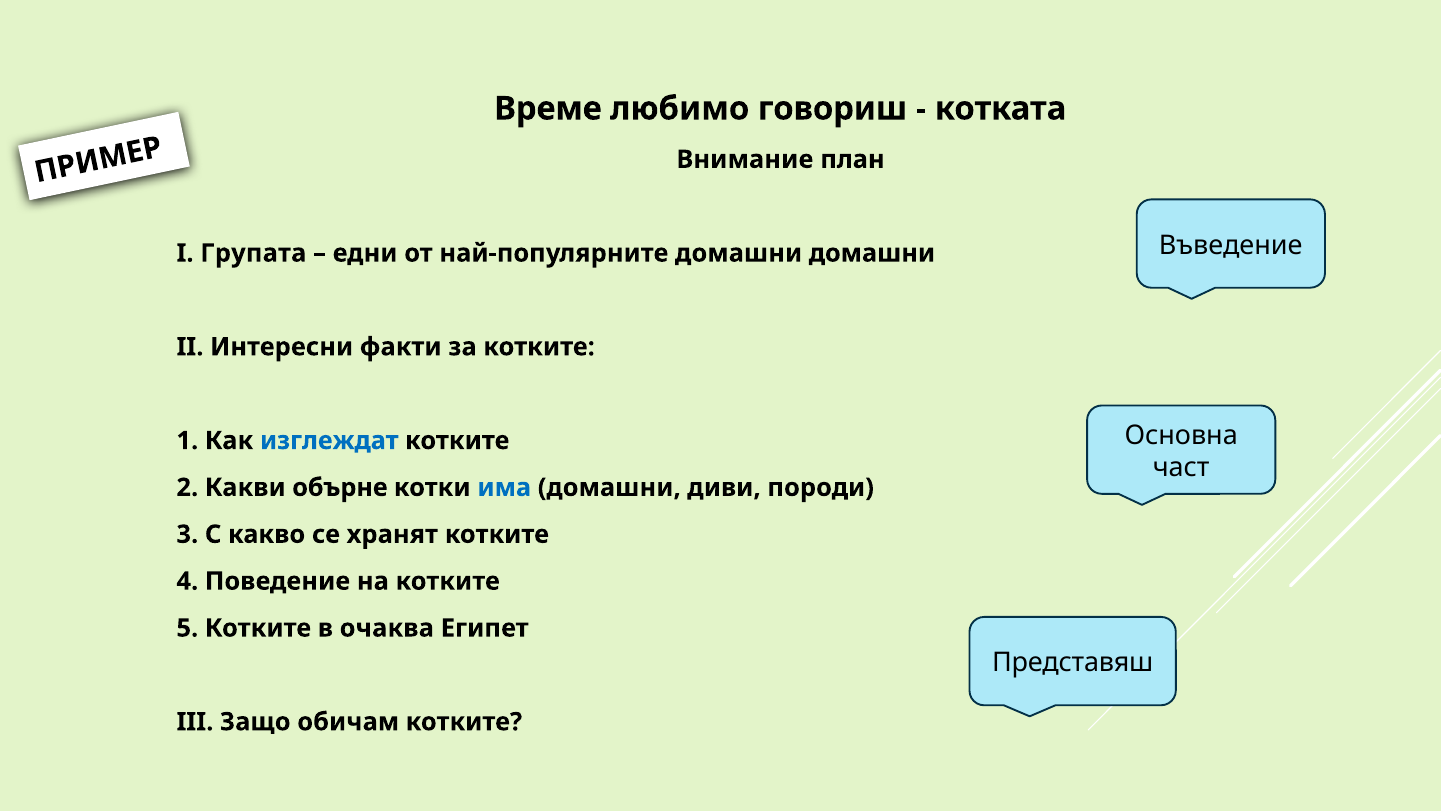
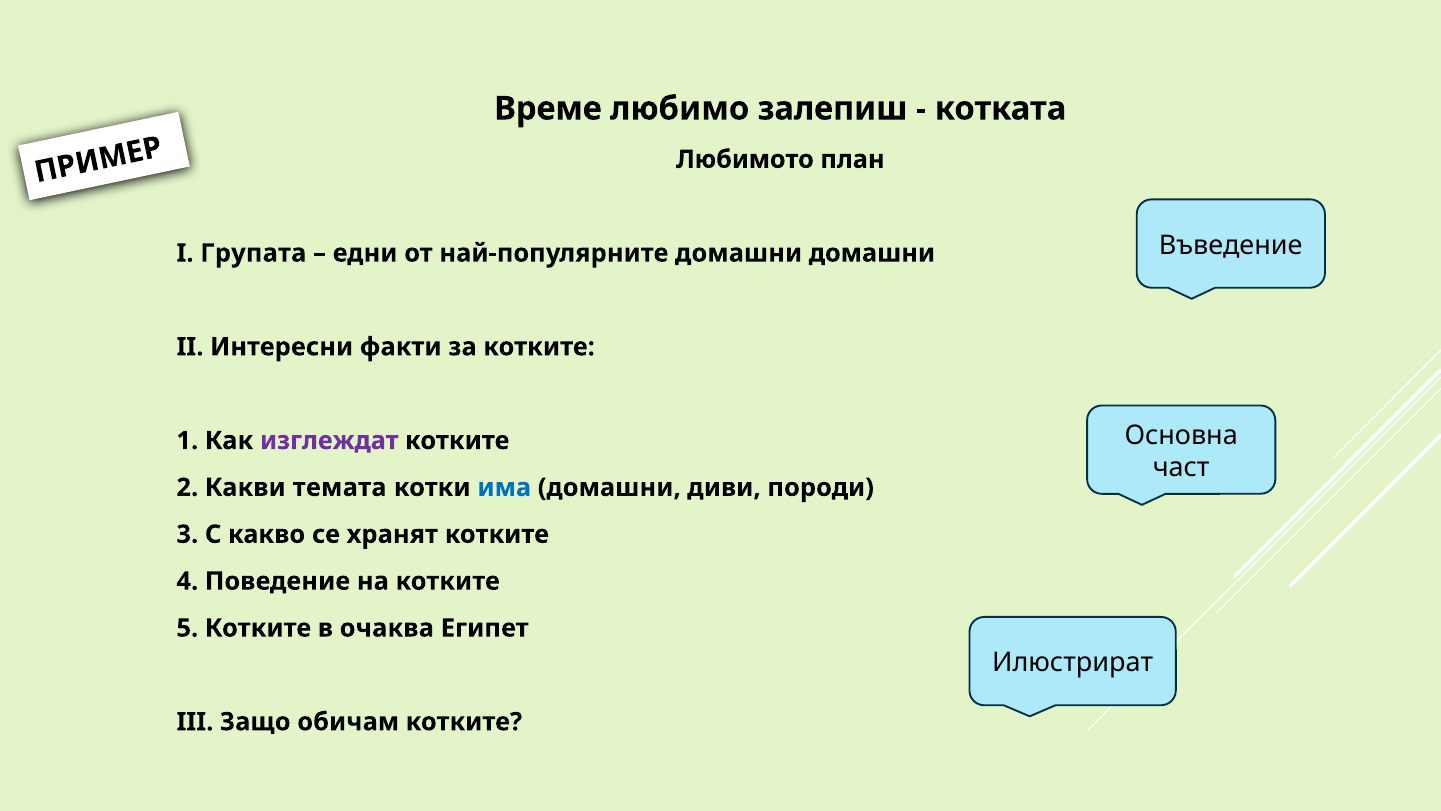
говориш: говориш -> залепиш (833, 109)
Внимание: Внимание -> Любимото (745, 159)
изглеждат colour: blue -> purple (329, 440)
обърне: обърне -> темата (340, 487)
Представяш: Представяш -> Илюстрират (1073, 663)
